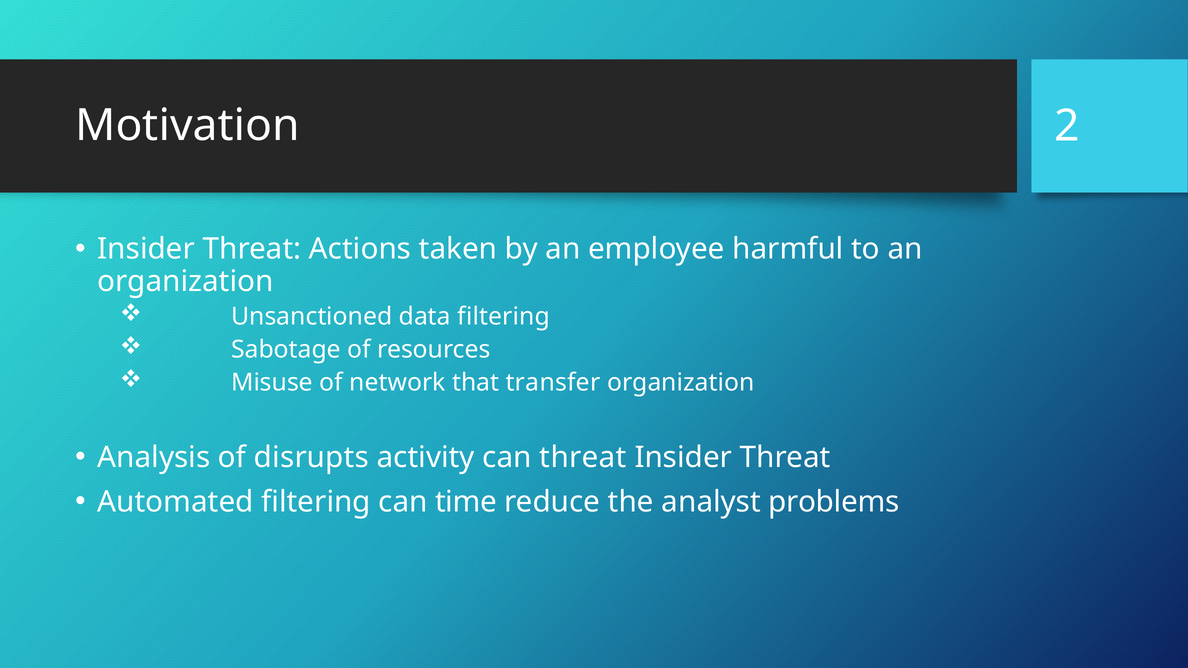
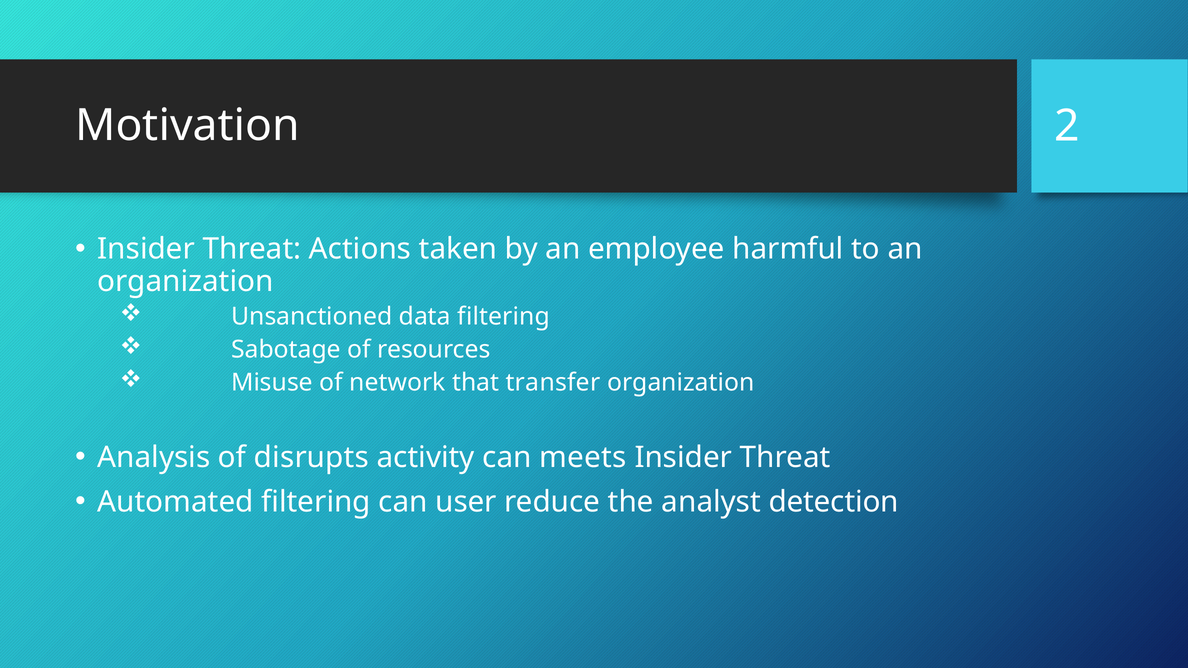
can threat: threat -> meets (583, 458)
time: time -> user (466, 502)
problems: problems -> detection (834, 502)
